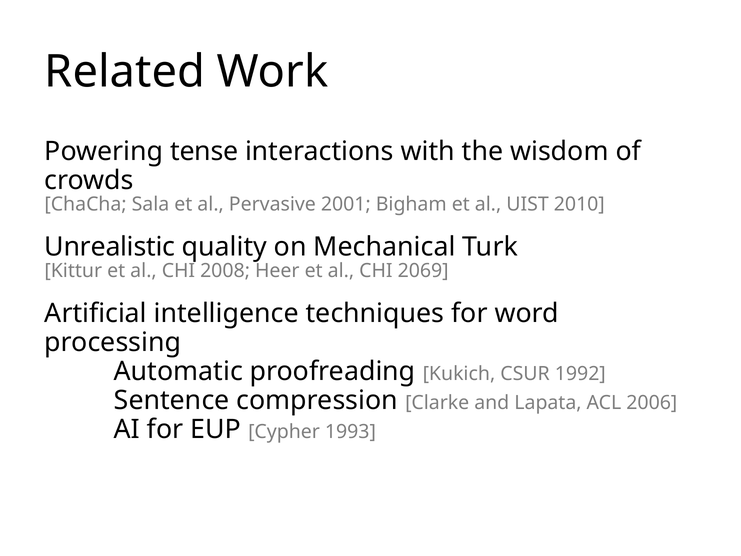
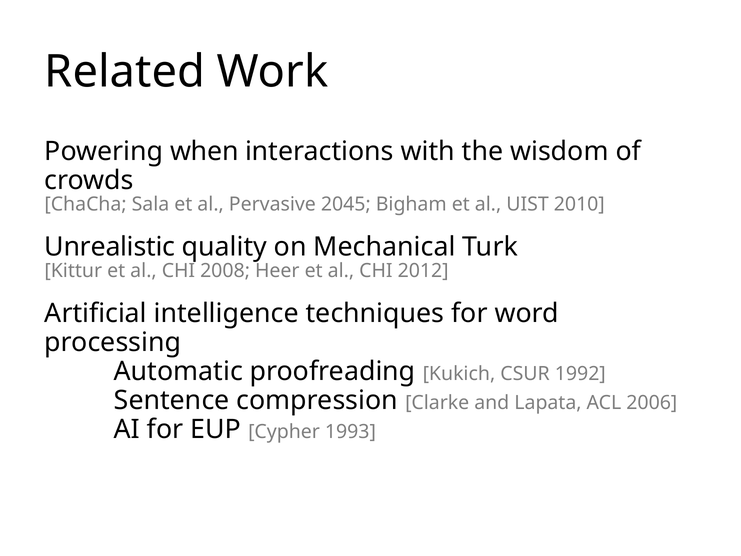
tense: tense -> when (204, 151)
2001: 2001 -> 2045 (346, 204)
2069: 2069 -> 2012 (423, 271)
